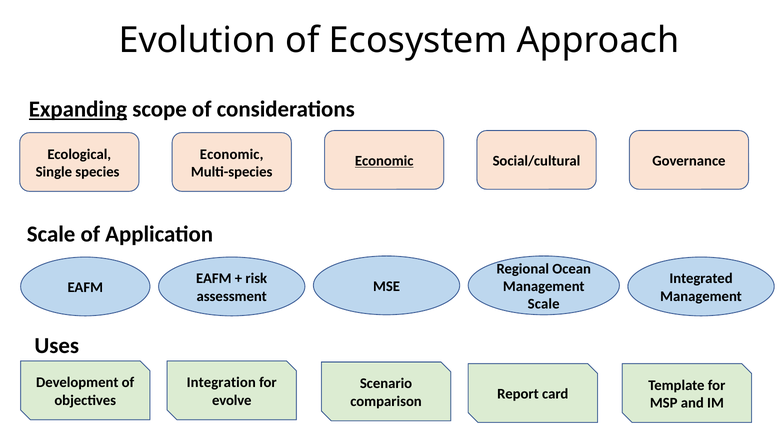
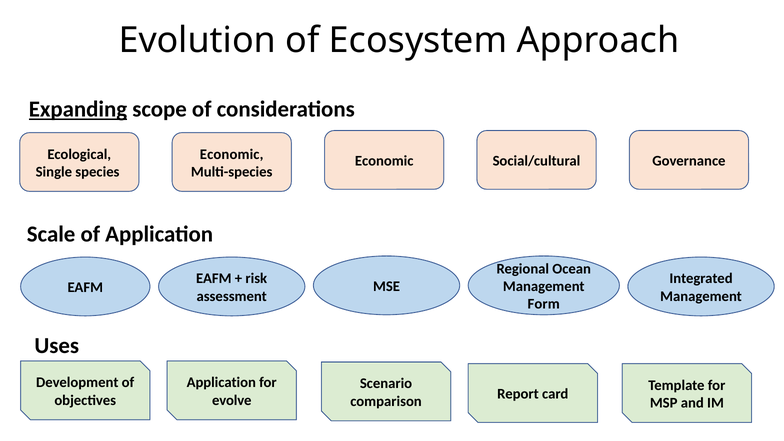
Economic underline: present -> none (384, 161)
Scale: Scale -> Form (544, 304)
Integration: Integration -> Application (221, 383)
